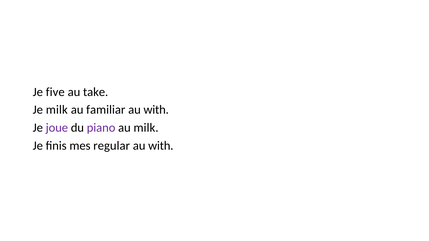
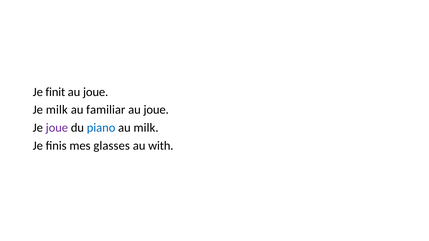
five: five -> finit (55, 92)
take: take -> joue (96, 92)
with: with -> joue (156, 110)
piano colour: purple -> blue (101, 128)
regular: regular -> glasses (112, 146)
